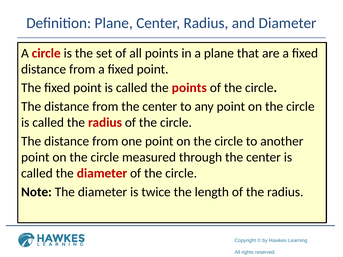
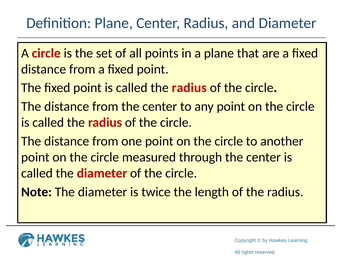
points: points -> radius (189, 88)
